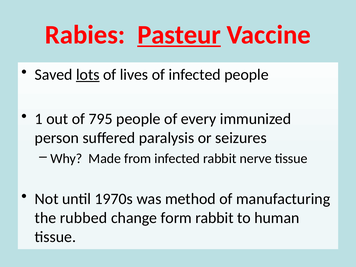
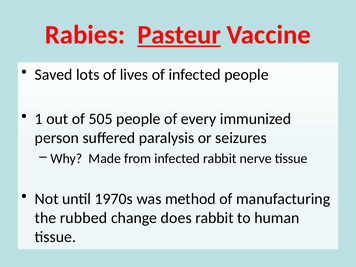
lots underline: present -> none (88, 75)
795: 795 -> 505 (101, 119)
form: form -> does (176, 218)
